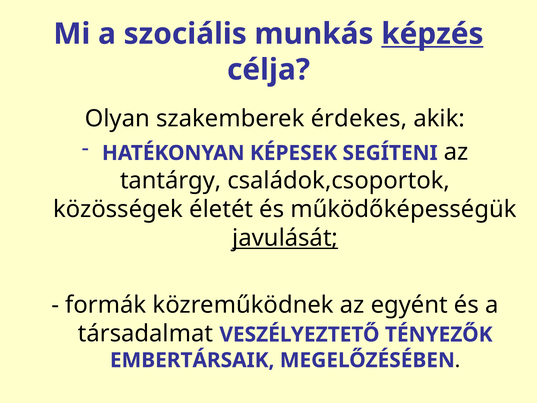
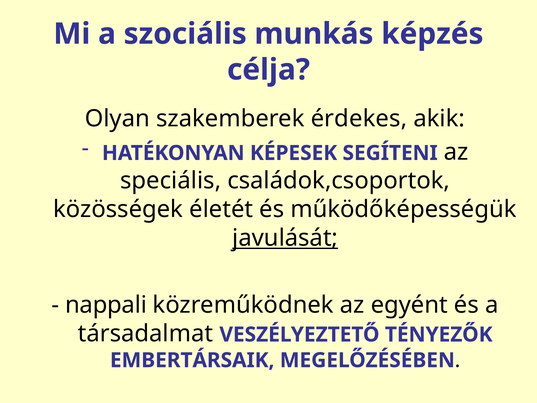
képzés underline: present -> none (432, 34)
tantárgy: tantárgy -> speciális (171, 181)
formák: formák -> nappali (106, 305)
